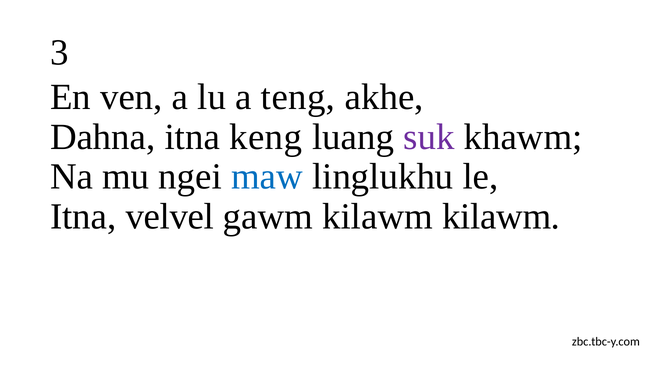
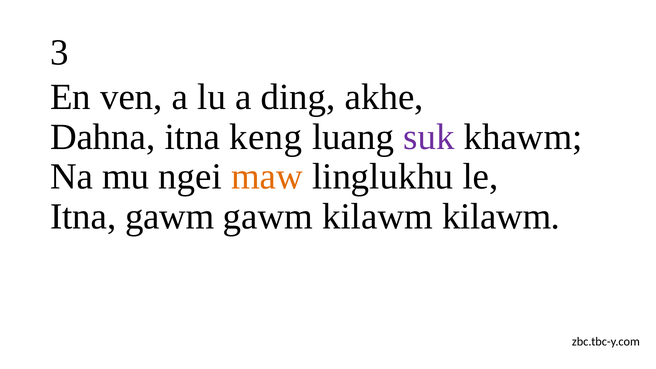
teng: teng -> ding (298, 97)
maw colour: blue -> orange (267, 177)
Itna velvel: velvel -> gawm (170, 217)
